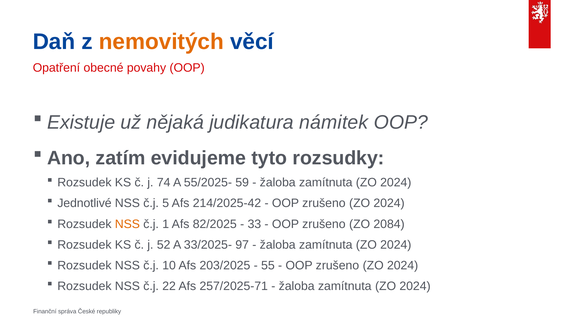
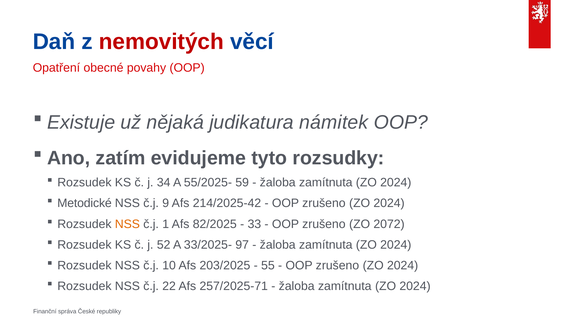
nemovitých colour: orange -> red (161, 42)
74: 74 -> 34 (164, 182)
Jednotlivé: Jednotlivé -> Metodické (85, 203)
5: 5 -> 9 (166, 203)
2084: 2084 -> 2072 (389, 224)
